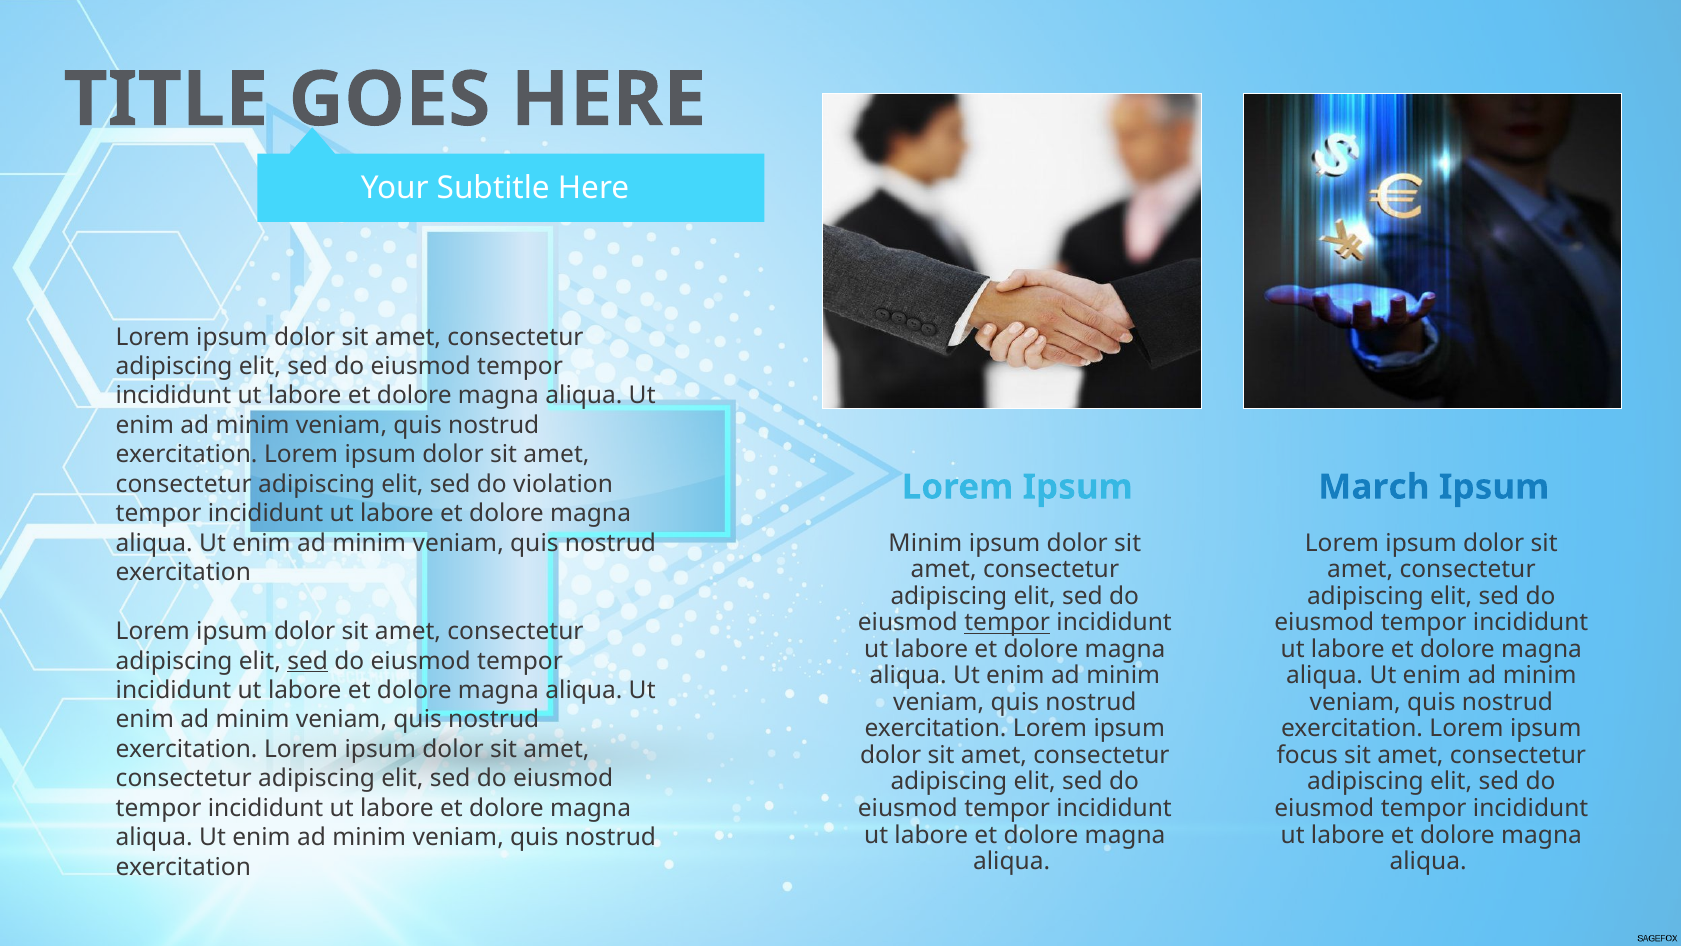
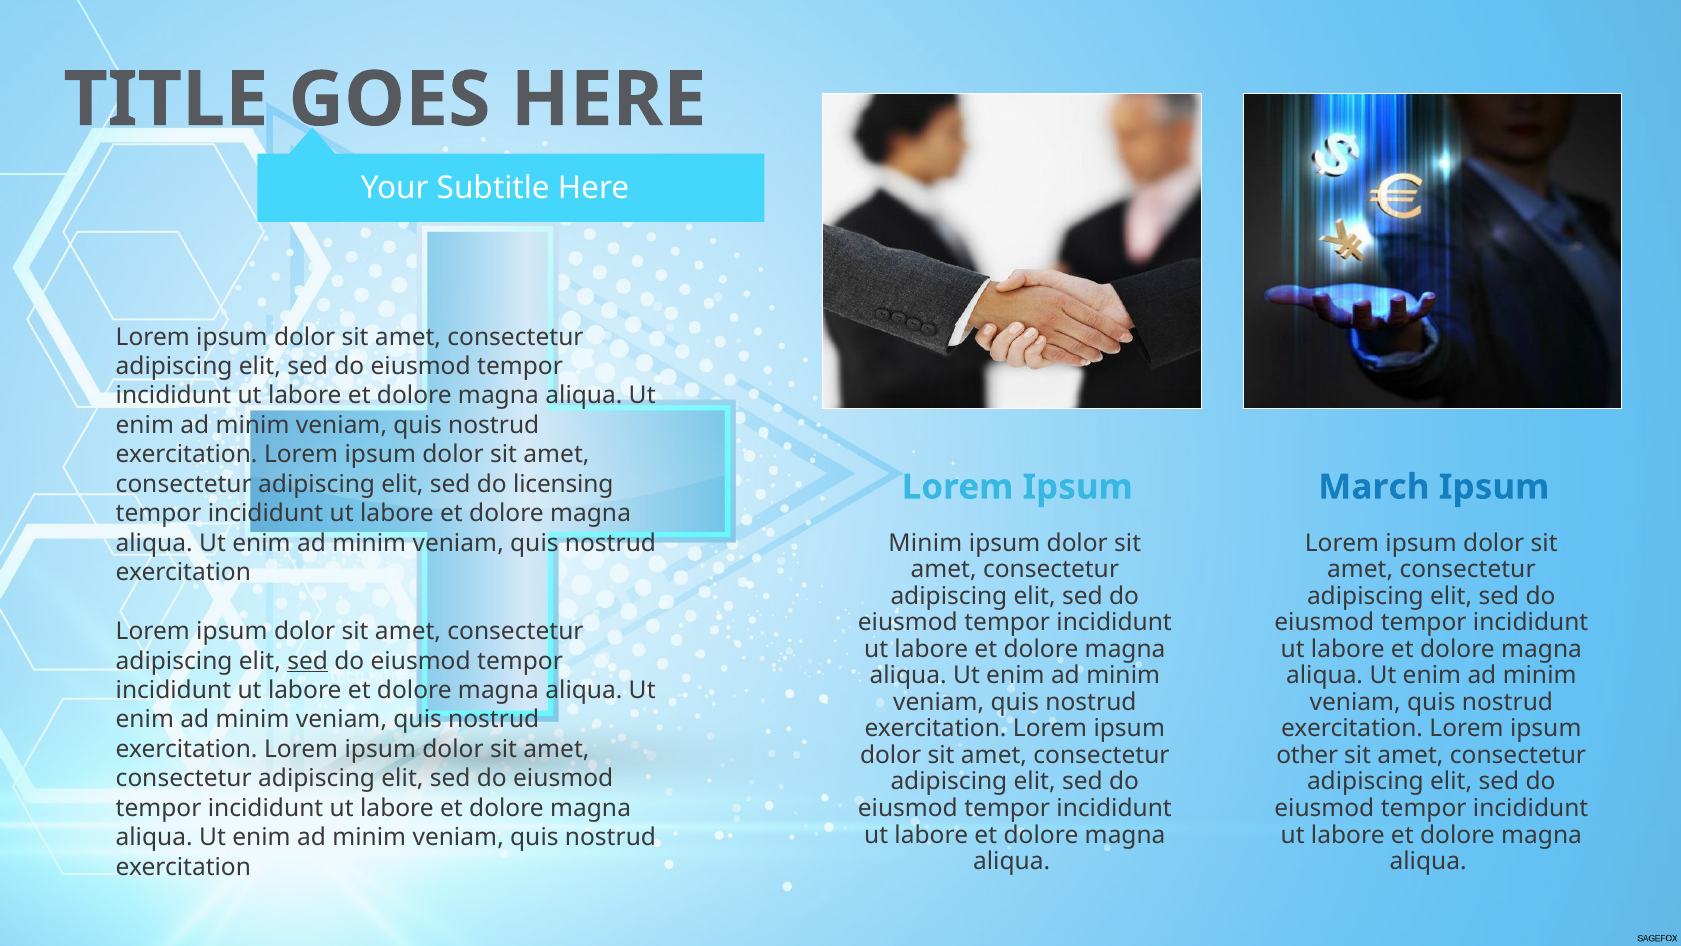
violation: violation -> licensing (563, 484)
tempor underline: present -> none (1007, 622)
focus: focus -> other (1307, 755)
